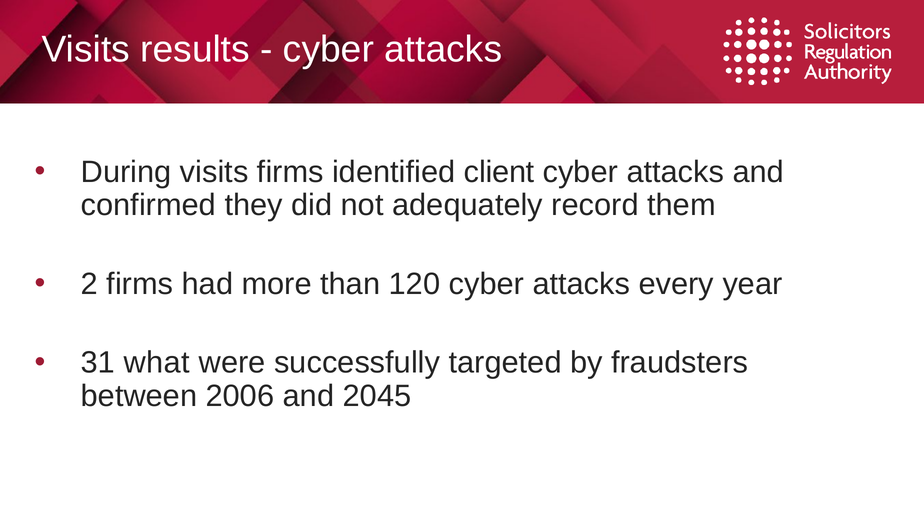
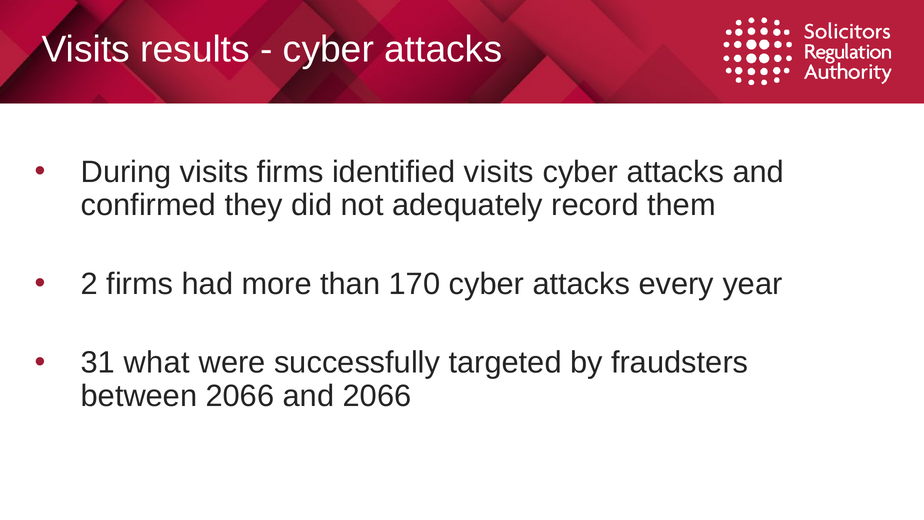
identified client: client -> visits (499, 172)
120: 120 -> 170 (414, 284)
between 2006: 2006 -> 2066 (240, 396)
and 2045: 2045 -> 2066 (377, 396)
